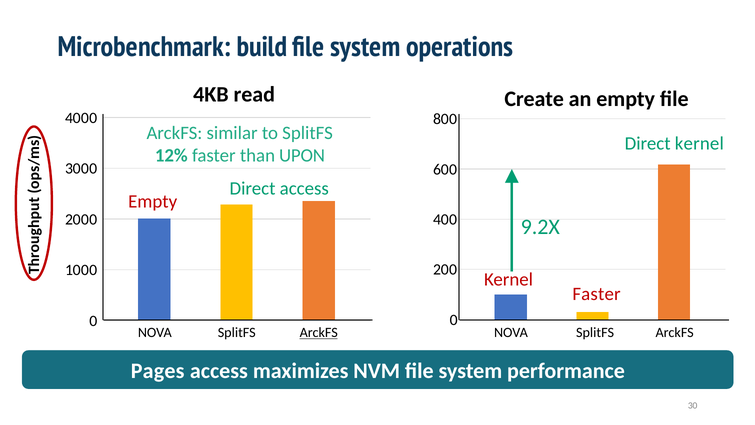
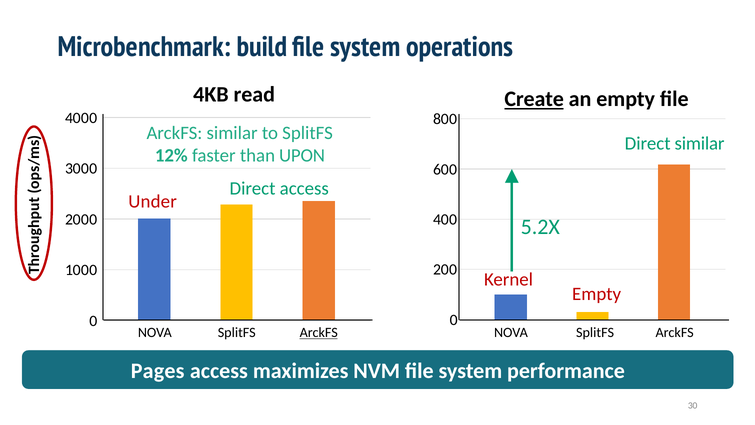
Create underline: none -> present (534, 99)
Direct kernel: kernel -> similar (700, 143)
Empty: Empty -> Under (153, 201)
9.2X: 9.2X -> 5.2X (540, 227)
Faster: Faster -> Empty (597, 294)
